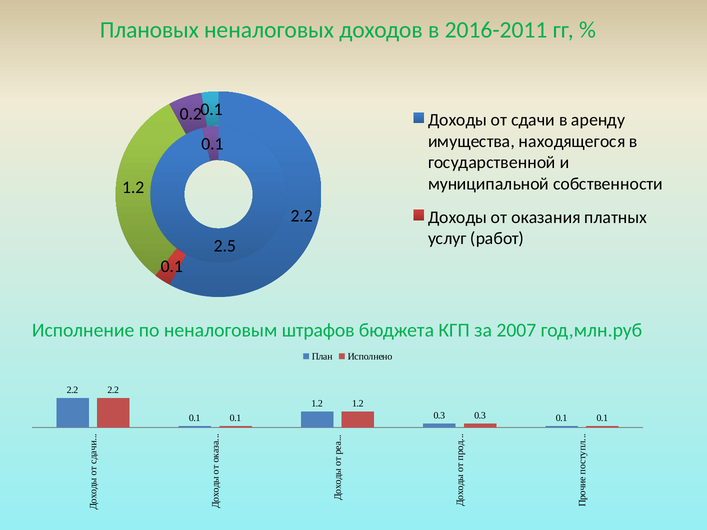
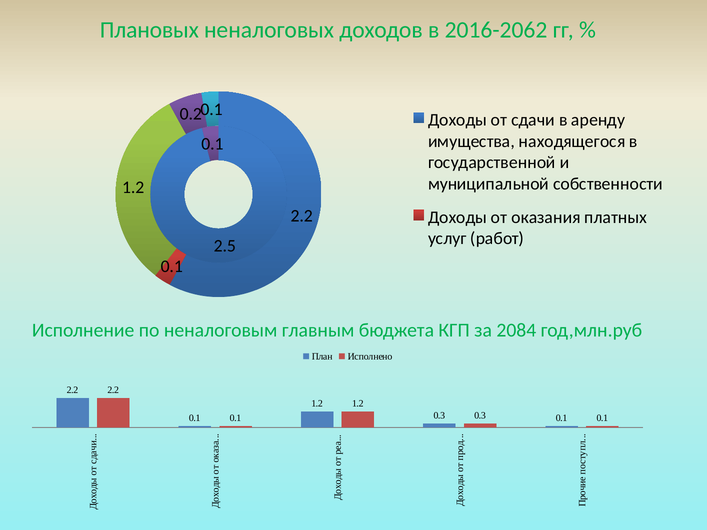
2016-2011: 2016-2011 -> 2016-2062 (496, 30)
штрафов: штрафов -> главным (318, 331)
2007: 2007 -> 2084 (516, 331)
